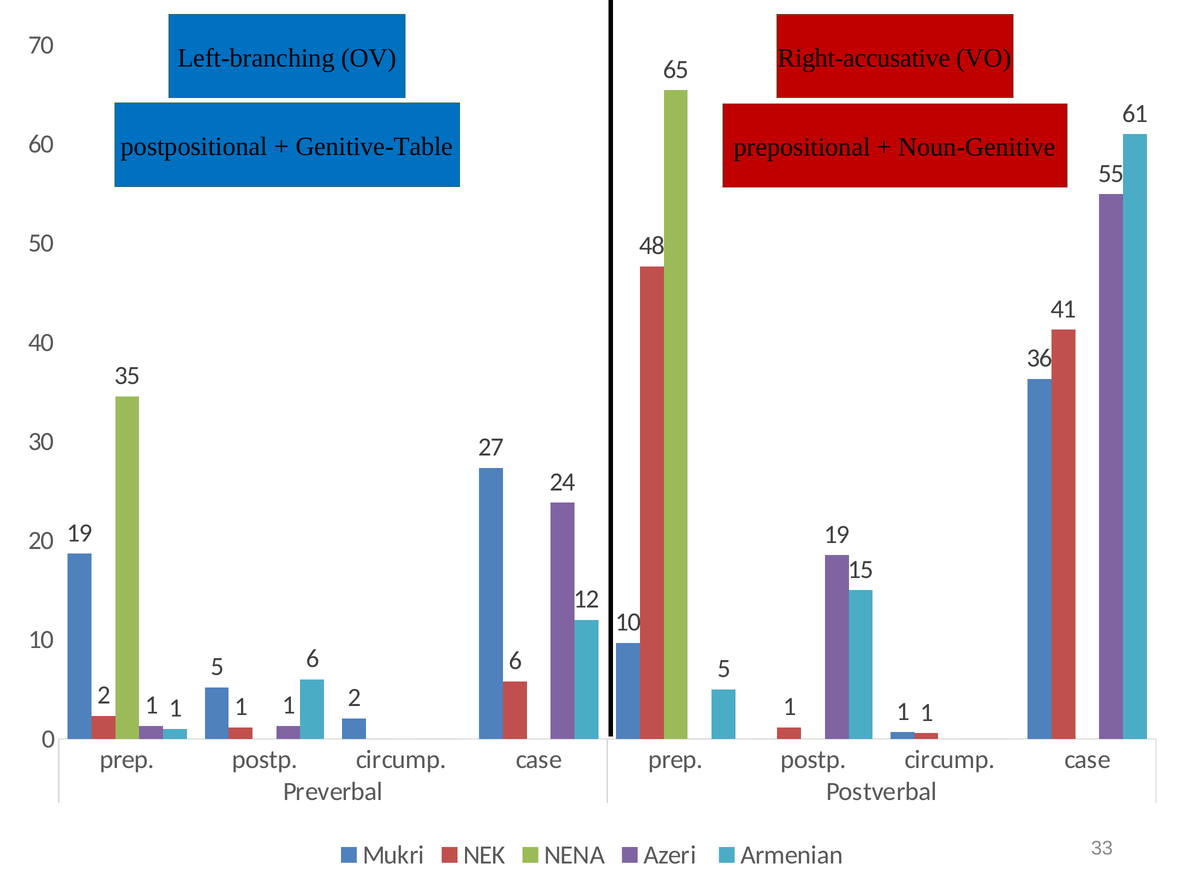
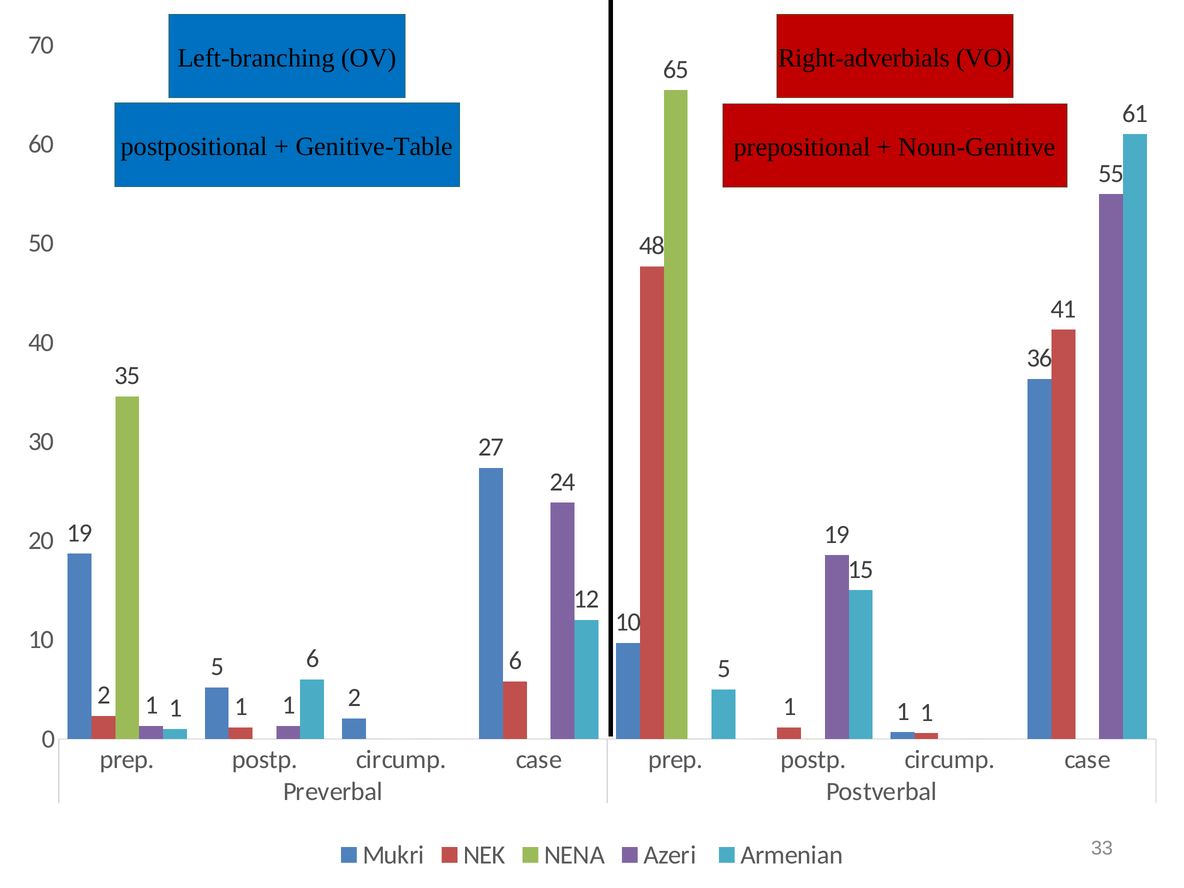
Right-accusative: Right-accusative -> Right-adverbials (864, 58)
